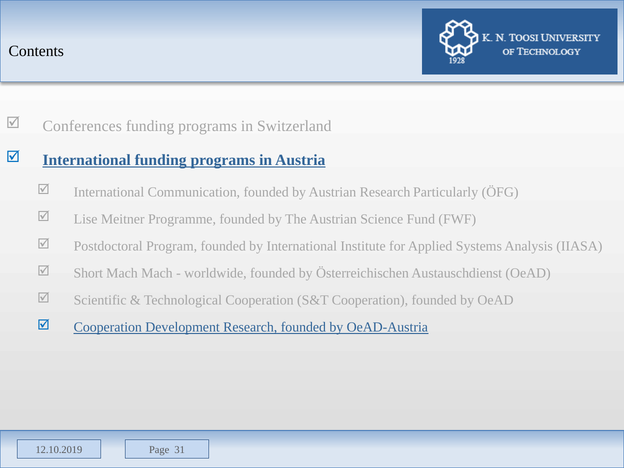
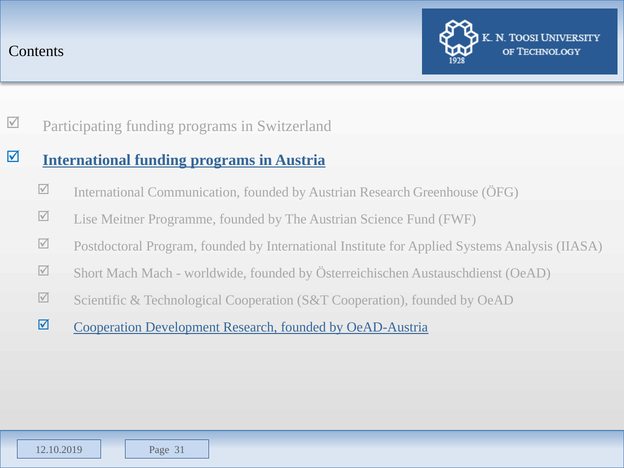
Conferences: Conferences -> Participating (82, 126)
Particularly: Particularly -> Greenhouse (446, 192)
